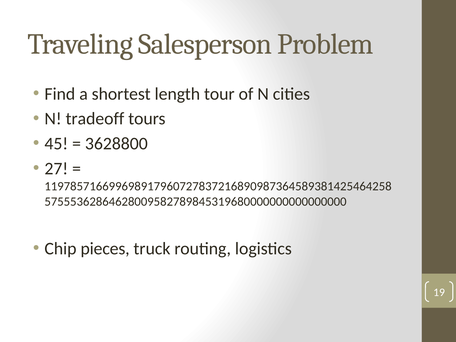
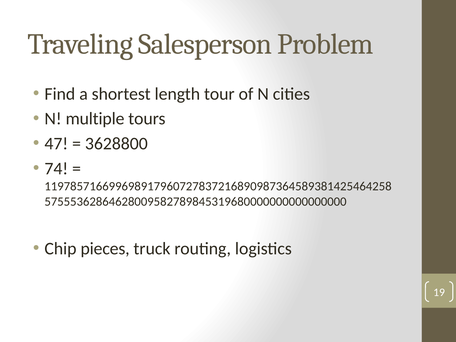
tradeoff: tradeoff -> multiple (95, 119)
45: 45 -> 47 (56, 144)
27: 27 -> 74 (56, 169)
